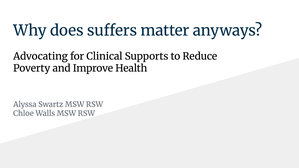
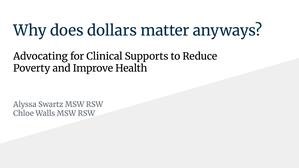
suffers: suffers -> dollars (112, 31)
